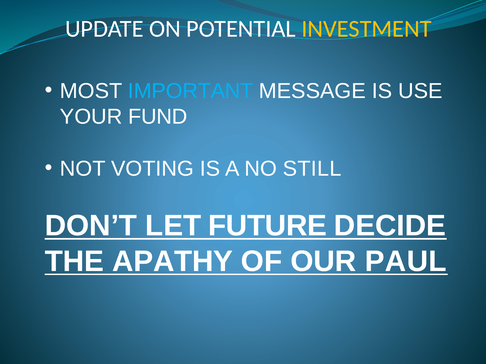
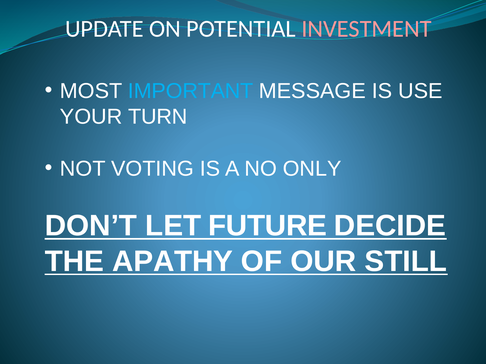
INVESTMENT colour: yellow -> pink (366, 29)
FUND: FUND -> TURN (158, 117)
STILL: STILL -> ONLY (312, 169)
PAUL: PAUL -> STILL (406, 262)
